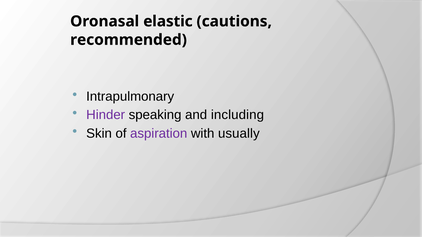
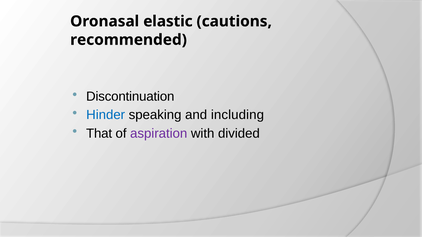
Intrapulmonary: Intrapulmonary -> Discontinuation (130, 97)
Hinder colour: purple -> blue (106, 115)
Skin: Skin -> That (99, 134)
usually: usually -> divided (239, 134)
